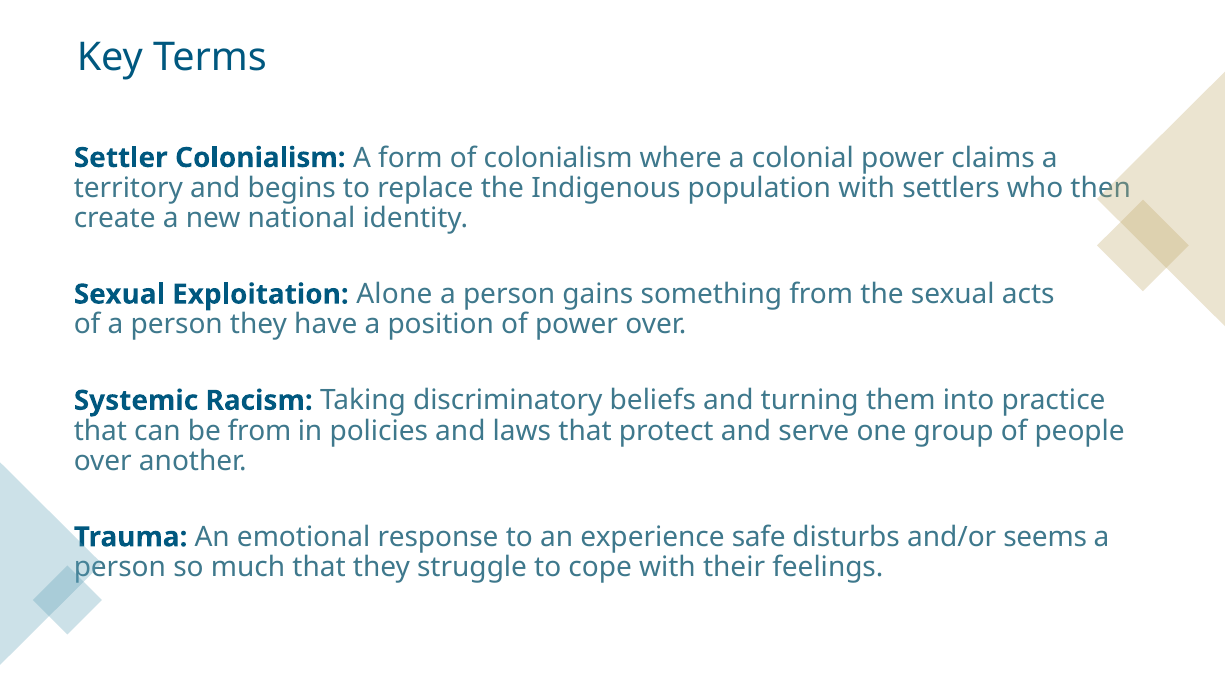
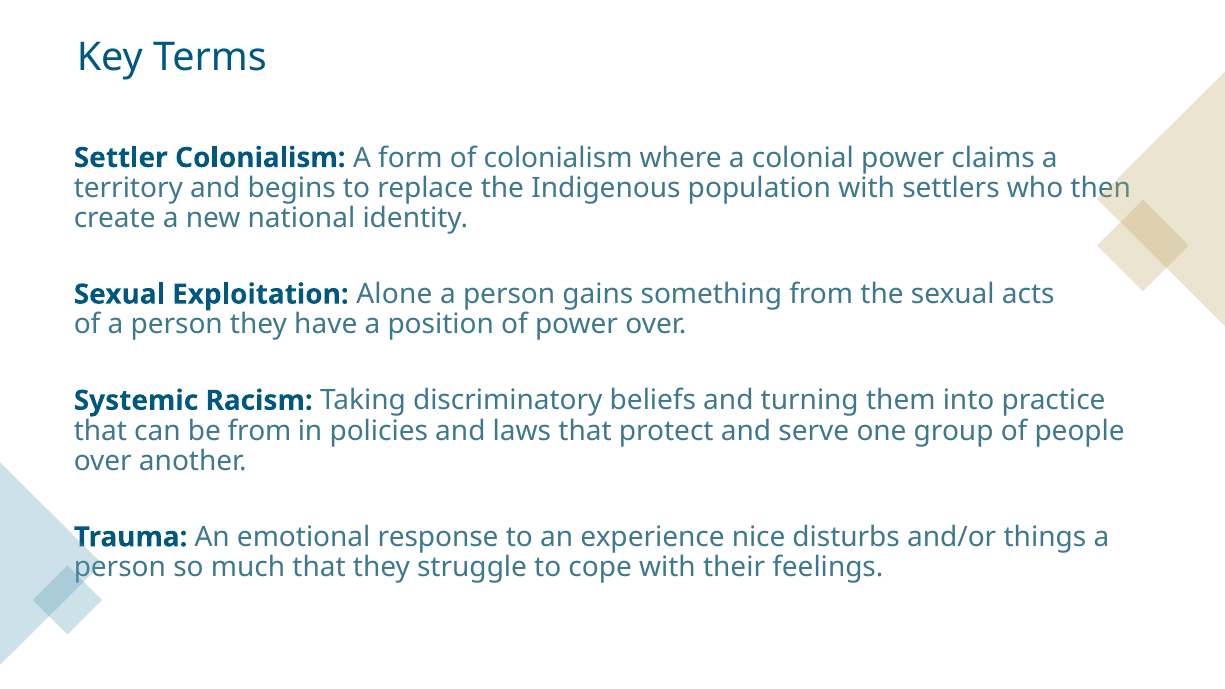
safe: safe -> nice (759, 537)
seems: seems -> things (1045, 537)
